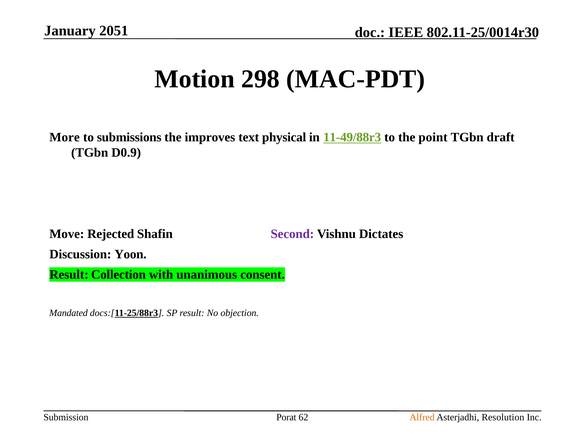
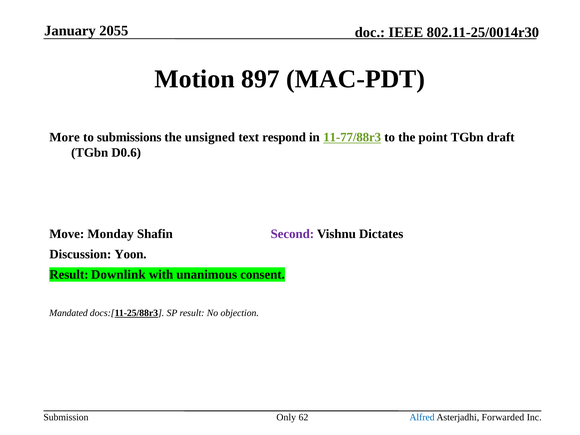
2051: 2051 -> 2055 (114, 31)
298: 298 -> 897 (260, 79)
improves: improves -> unsigned (210, 137)
physical: physical -> respond (284, 137)
11-49/88r3: 11-49/88r3 -> 11-77/88r3 (352, 137)
D0.9: D0.9 -> D0.6 (126, 153)
Rejected: Rejected -> Monday (111, 234)
Collection: Collection -> Downlink (118, 274)
Porat: Porat -> Only (286, 417)
Alfred colour: orange -> blue (422, 417)
Resolution: Resolution -> Forwarded (503, 417)
